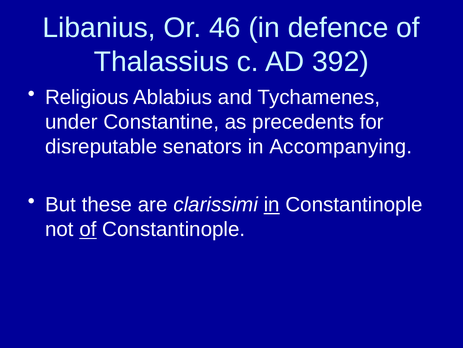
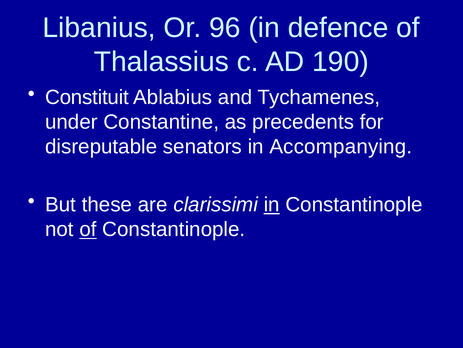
46: 46 -> 96 (225, 28)
392: 392 -> 190 (341, 62)
Religious: Religious -> Constituit (87, 97)
